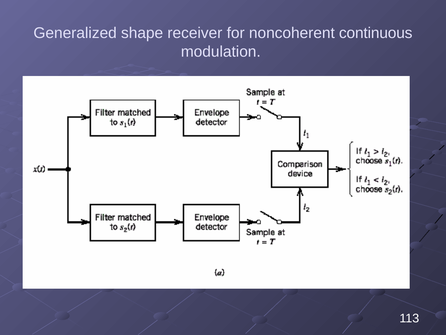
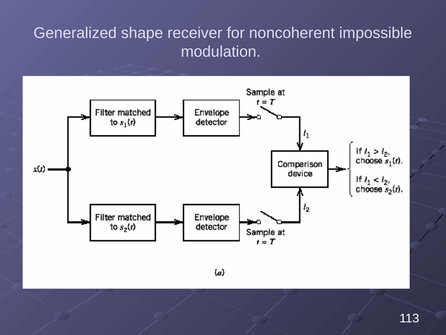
continuous: continuous -> impossible (376, 33)
